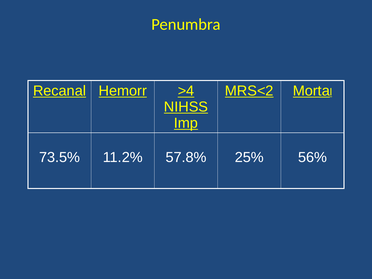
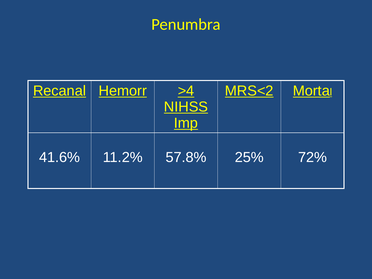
73.5%: 73.5% -> 41.6% (60, 157)
56%: 56% -> 72% (312, 157)
